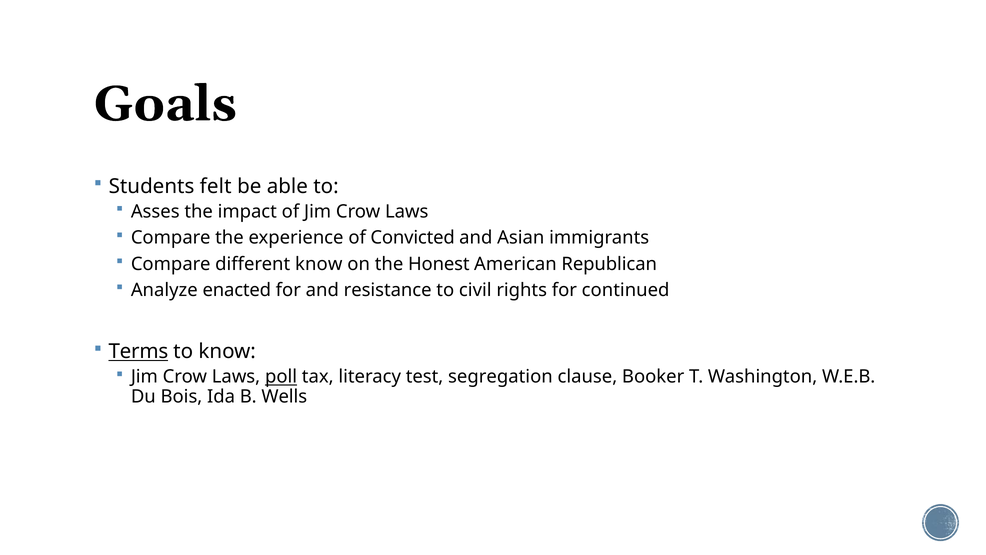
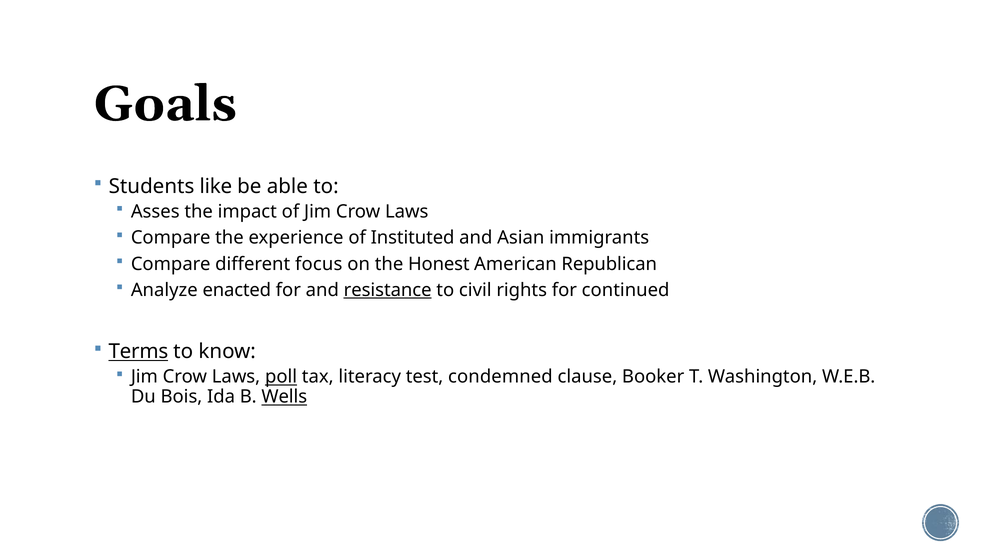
felt: felt -> like (216, 186)
Convicted: Convicted -> Instituted (413, 238)
different know: know -> focus (319, 264)
resistance underline: none -> present (388, 290)
segregation: segregation -> condemned (500, 377)
Wells underline: none -> present (284, 397)
